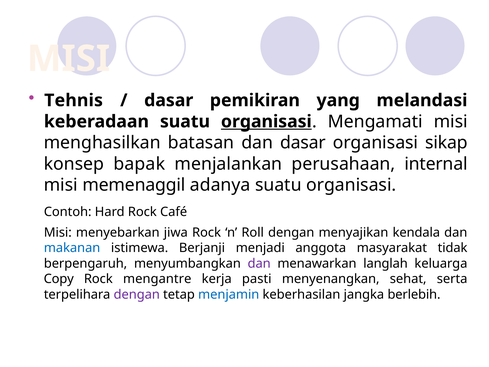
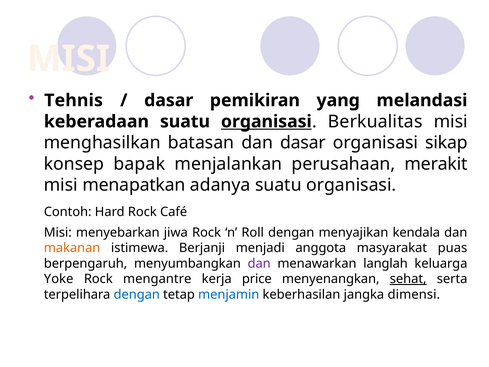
Mengamati: Mengamati -> Berkualitas (375, 121)
internal: internal -> merakit (436, 164)
memenaggil: memenaggil -> menapatkan (134, 185)
makanan colour: blue -> orange (72, 248)
tidak: tidak -> puas (452, 248)
Copy: Copy -> Yoke (59, 279)
pasti: pasti -> price (257, 279)
sehat underline: none -> present (408, 279)
dengan colour: purple -> blue (137, 294)
berlebih: berlebih -> dimensi (414, 294)
